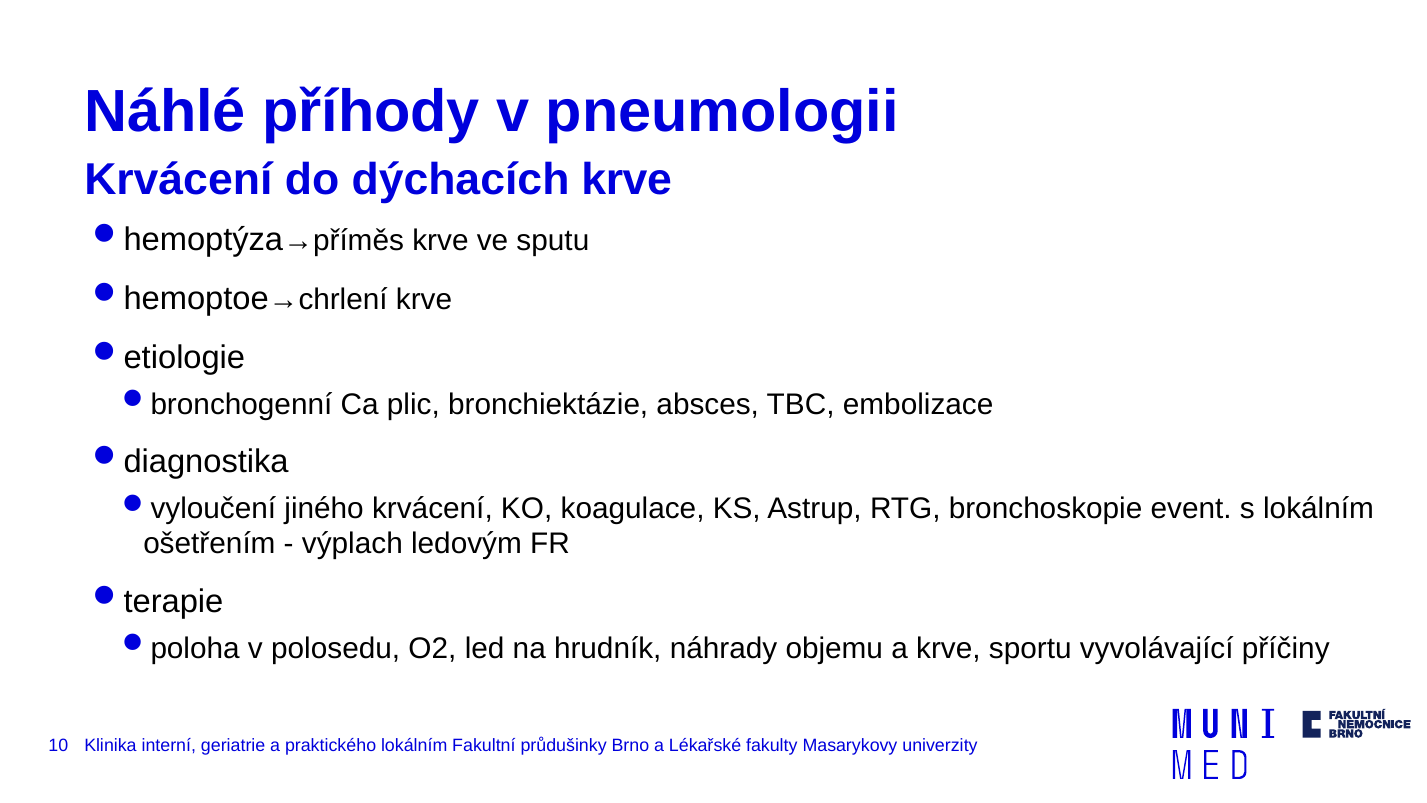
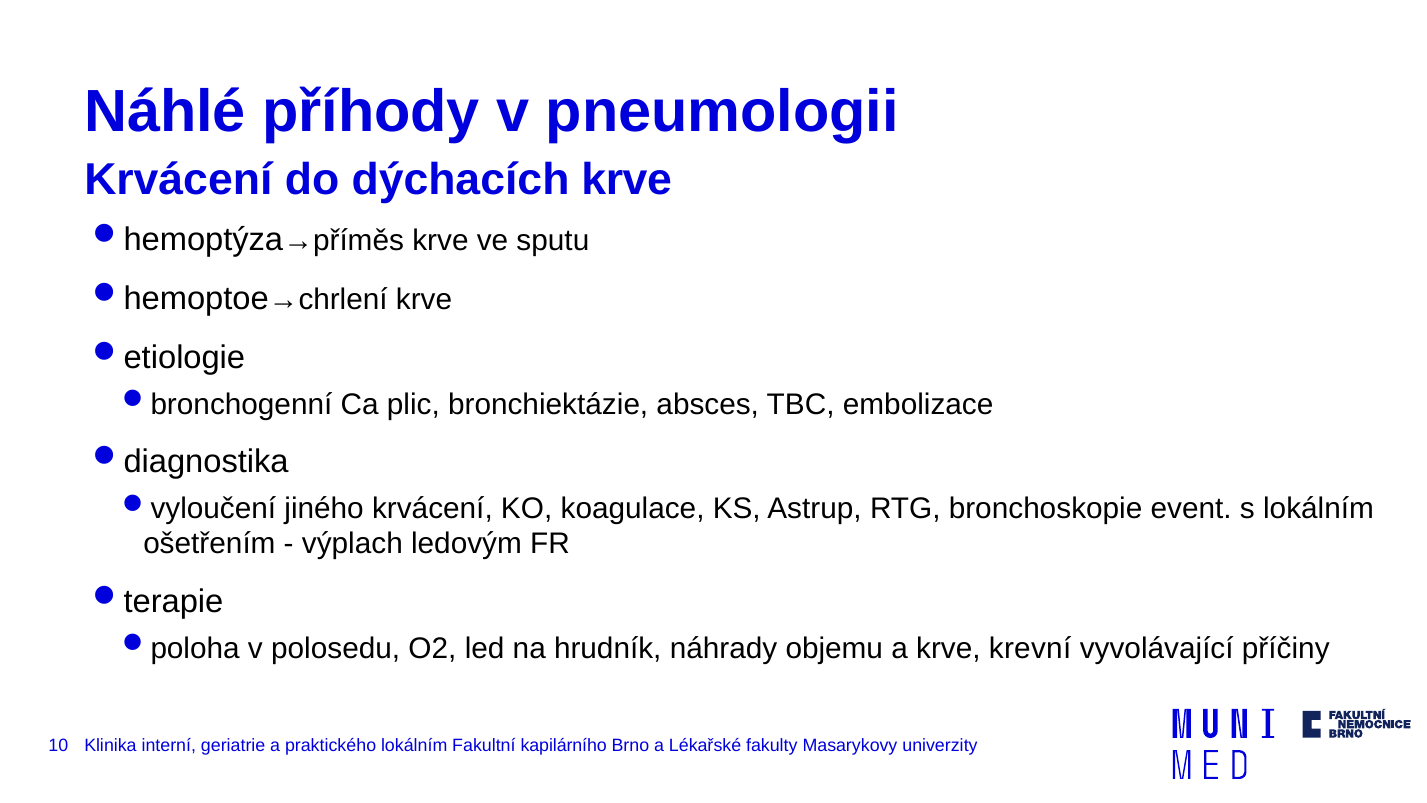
sportu: sportu -> krevní (1030, 648)
průdušinky: průdušinky -> kapilárního (564, 745)
